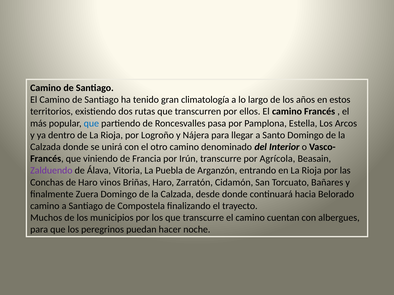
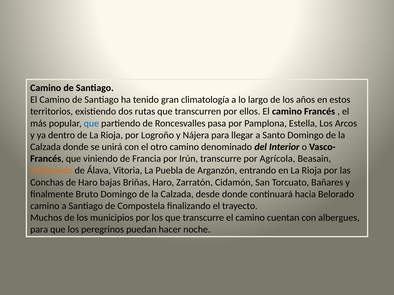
Zalduendo colour: purple -> orange (51, 171)
vinos: vinos -> bajas (110, 183)
Zuera: Zuera -> Bruto (87, 194)
